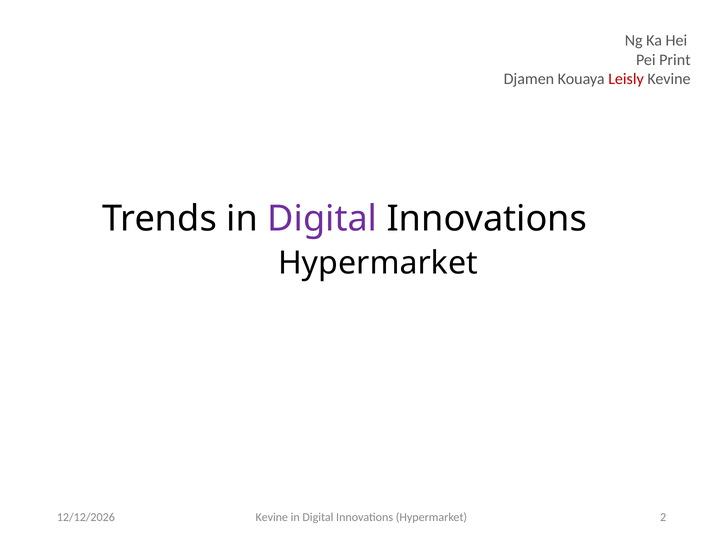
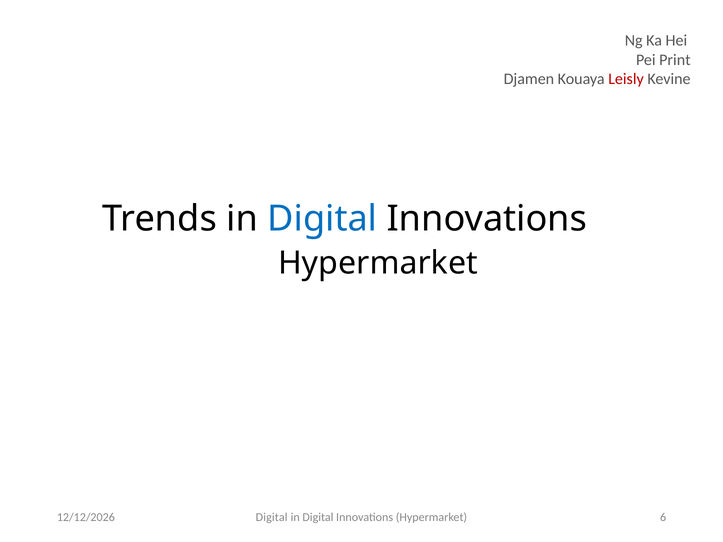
Digital colour: purple -> blue (322, 219)
Kevine: Kevine -> Digital (272, 518)
2: 2 -> 6 (663, 518)
